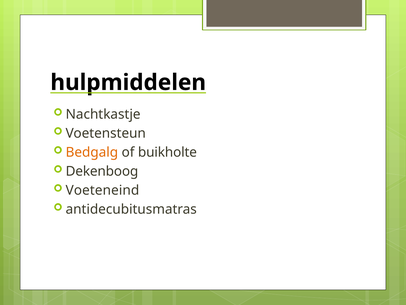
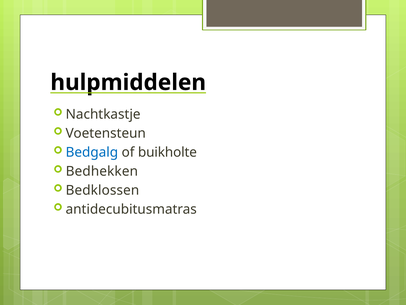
Bedgalg colour: orange -> blue (92, 152)
Dekenboog: Dekenboog -> Bedhekken (102, 171)
Voeteneind: Voeteneind -> Bedklossen (102, 190)
